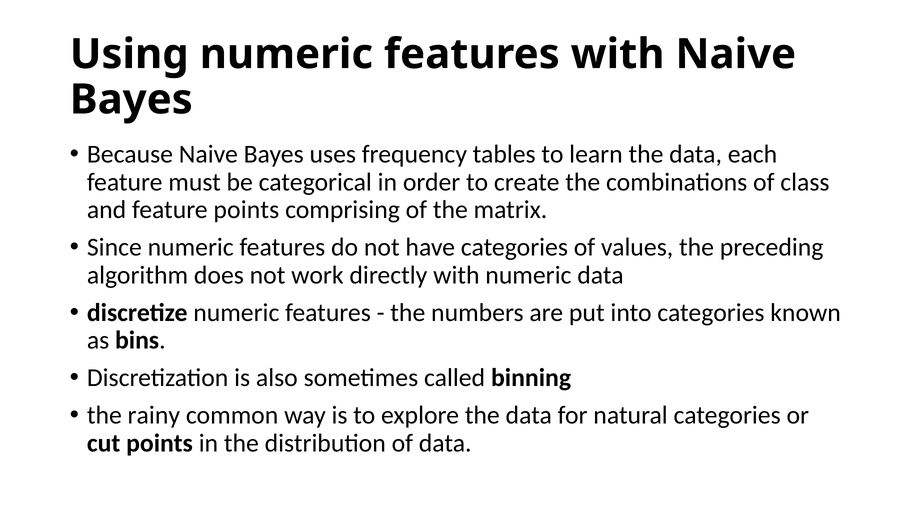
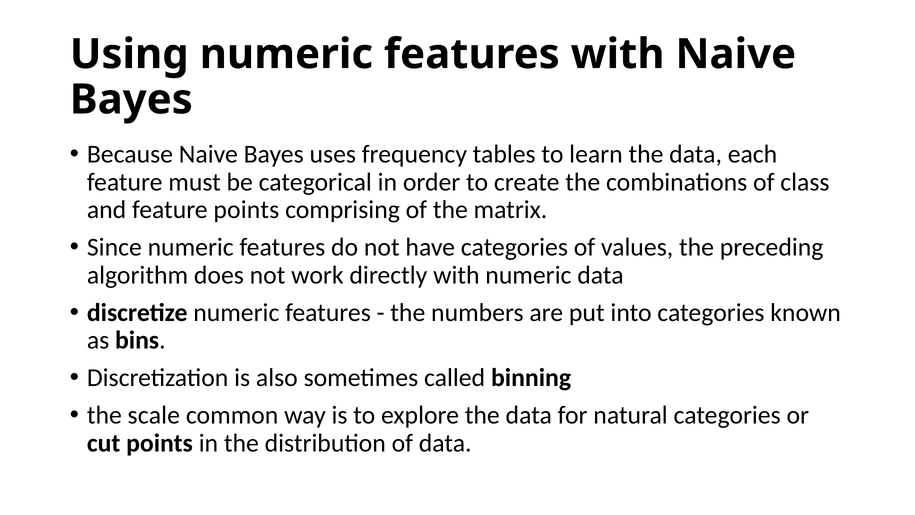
rainy: rainy -> scale (154, 415)
